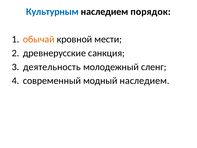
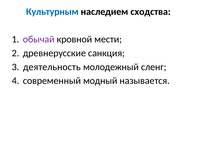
порядок: порядок -> сходства (151, 12)
обычай colour: orange -> purple (39, 39)
модный наследием: наследием -> называется (145, 81)
